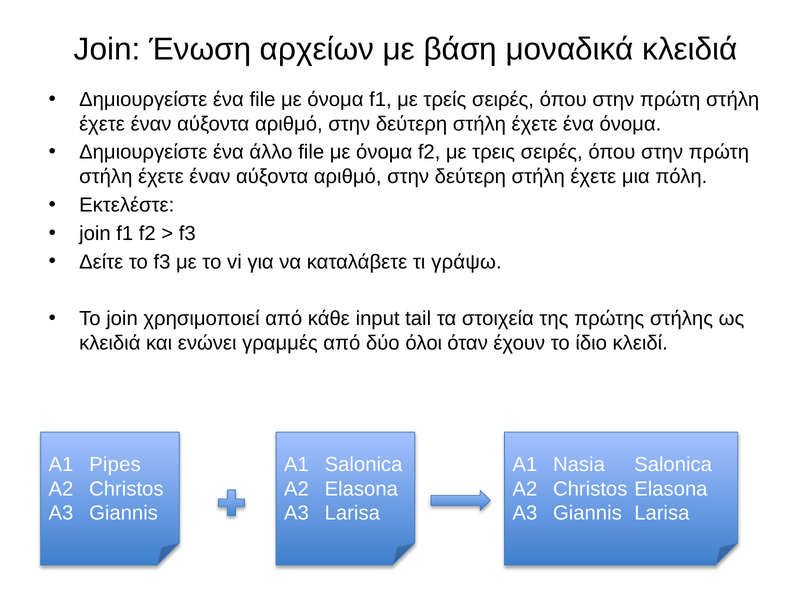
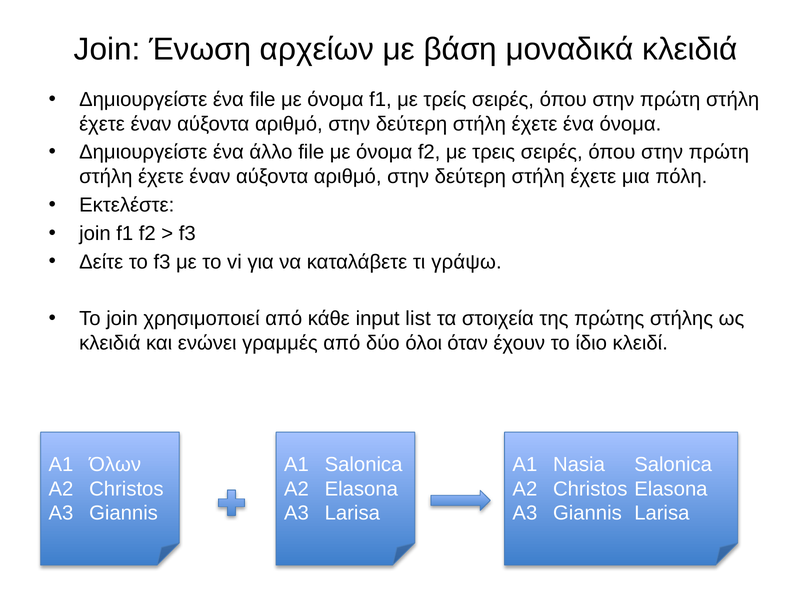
tail: tail -> list (418, 319)
Pipes: Pipes -> Όλων (115, 465)
